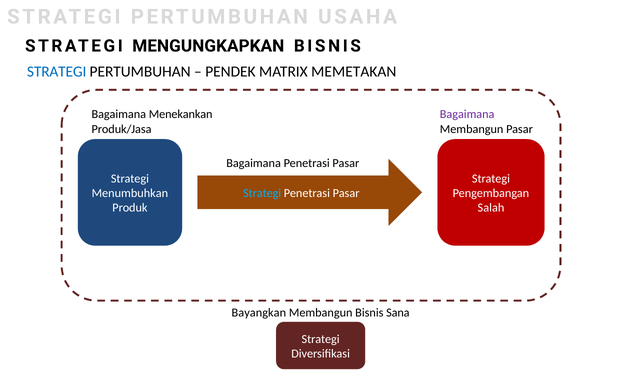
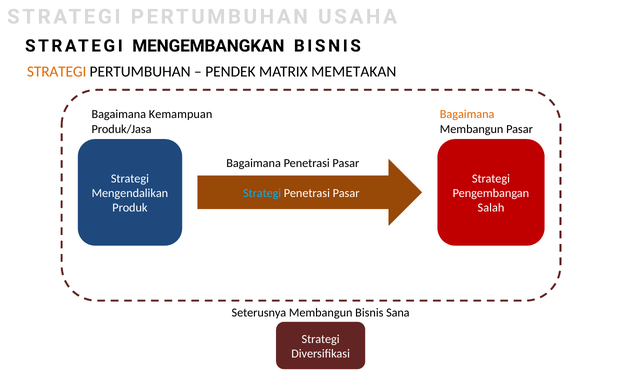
MENGUNGKAPKAN: MENGUNGKAPKAN -> MENGEMBANGKAN (208, 46)
STRATEGI colour: blue -> orange (57, 72)
Menekankan: Menekankan -> Kemampuan (181, 115)
Bagaimana colour: purple -> orange (467, 115)
Menumbuhkan: Menumbuhkan -> Mengendalikan (130, 194)
Bayangkan: Bayangkan -> Seterusnya (259, 313)
